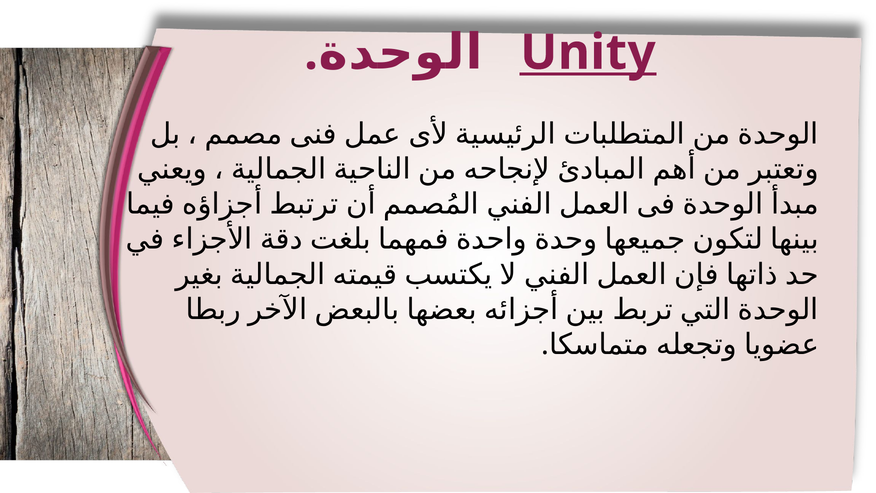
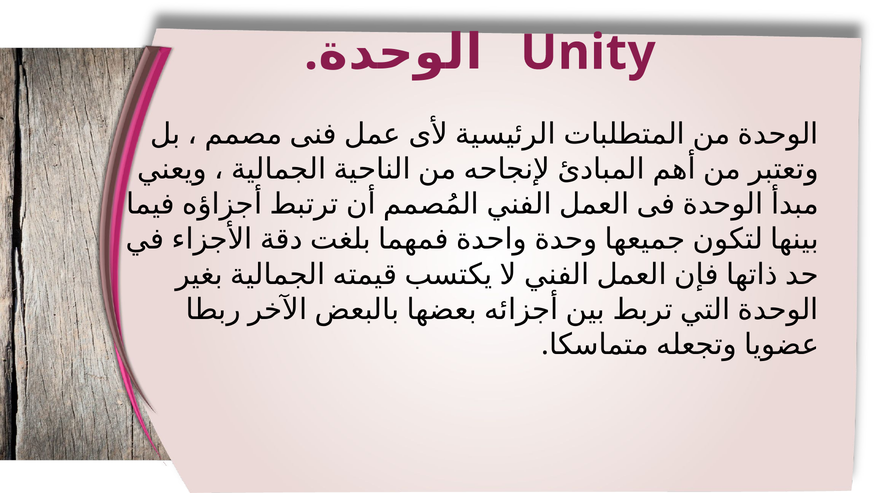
Unity underline: present -> none (588, 53)
